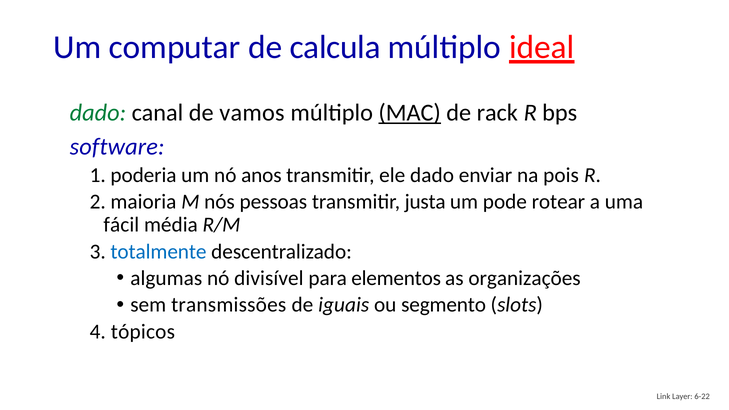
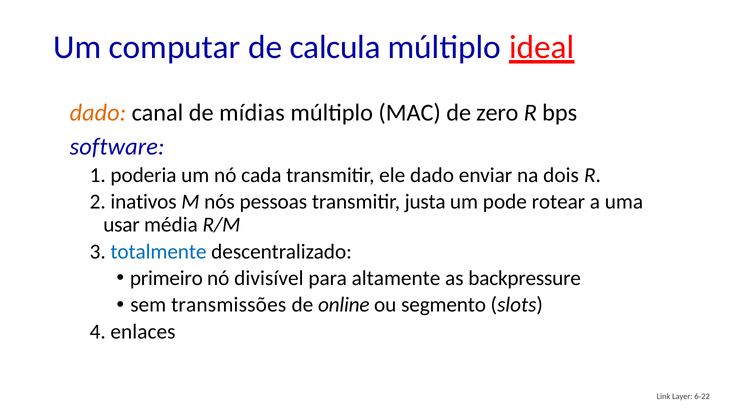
dado colour: green -> orange (98, 113)
vamos: vamos -> mídias (252, 113)
MAC underline: present -> none (410, 113)
rack: rack -> zero (497, 113)
anos: anos -> cada (261, 175)
pois: pois -> dois (561, 175)
maioria: maioria -> inativos (144, 202)
fácil: fácil -> usar (122, 225)
algumas: algumas -> primeiro (166, 278)
elementos: elementos -> altamente (396, 278)
organizações: organizações -> backpressure (525, 278)
iguais: iguais -> online (344, 305)
tópicos: tópicos -> enlaces (143, 332)
